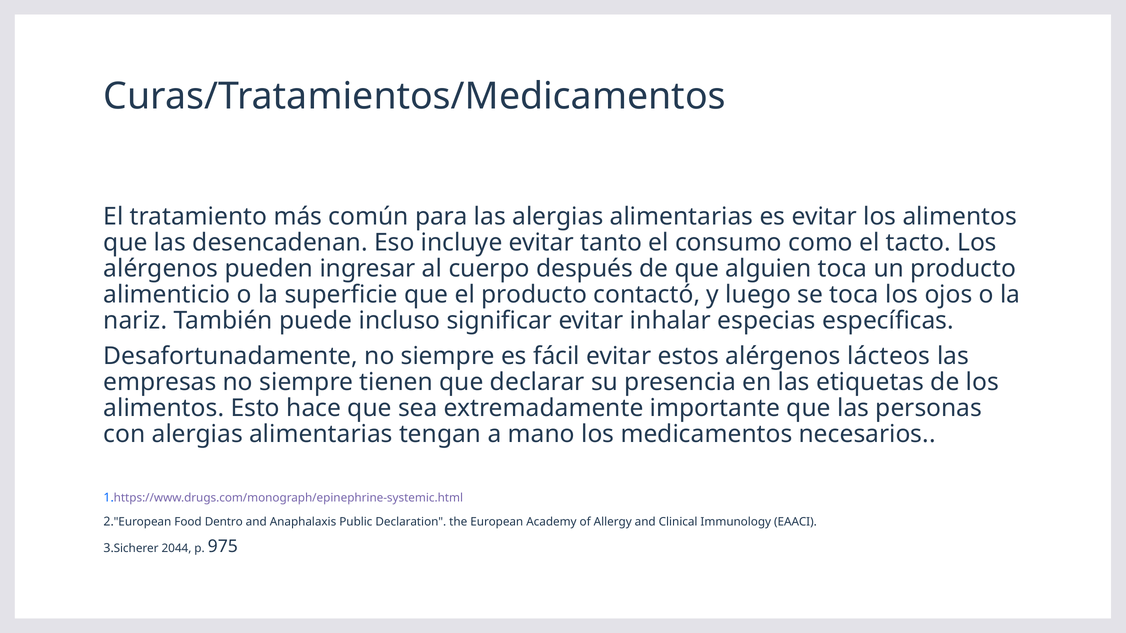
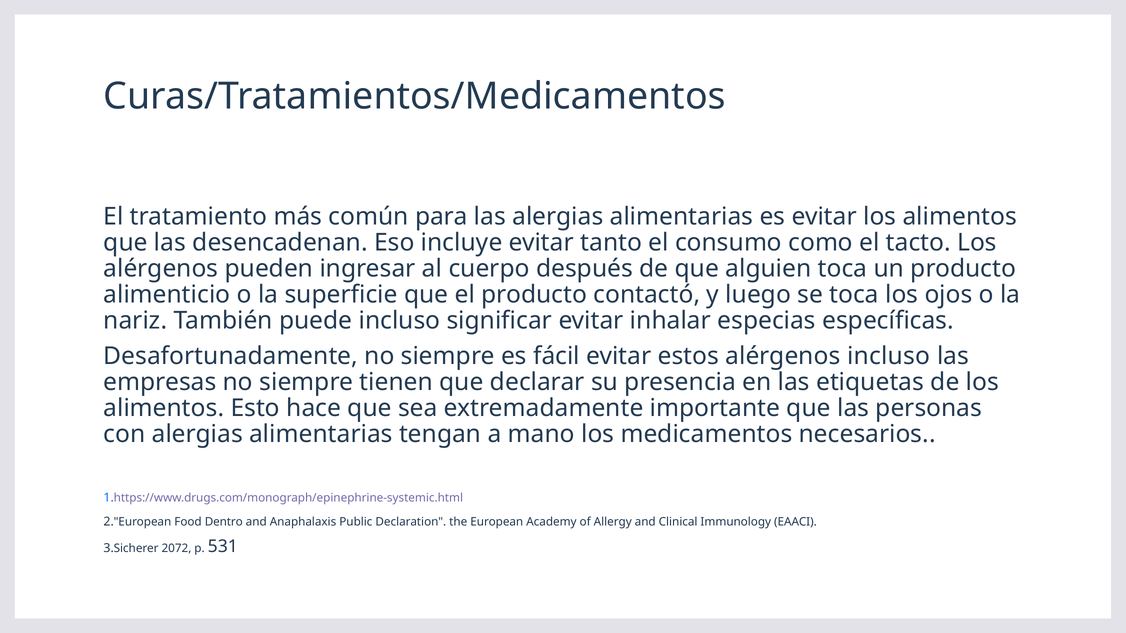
alérgenos lácteos: lácteos -> incluso (889, 356)
2044: 2044 -> 2072 (177, 549)
975: 975 -> 531 (223, 547)
